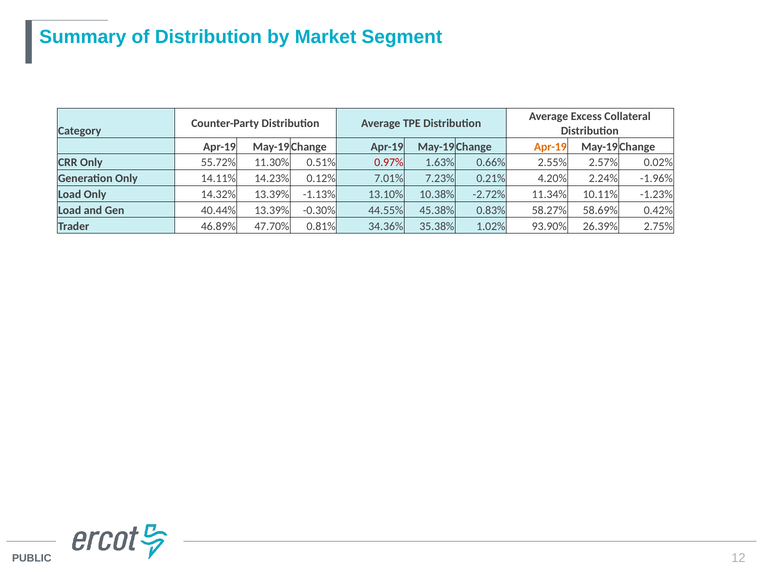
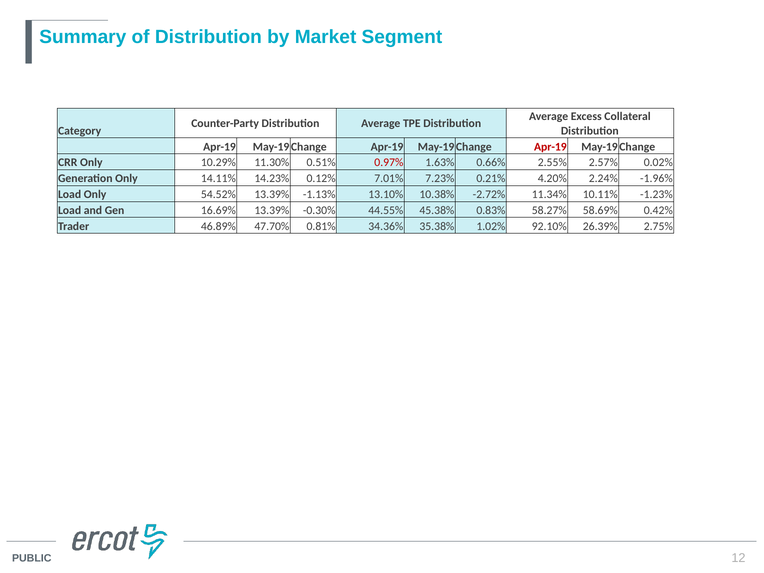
Apr-19 colour: orange -> red (550, 147)
55.72%: 55.72% -> 10.29% (218, 163)
14.32%: 14.32% -> 54.52% (218, 194)
40.44%: 40.44% -> 16.69% (218, 210)
93.90%: 93.90% -> 92.10% (549, 226)
